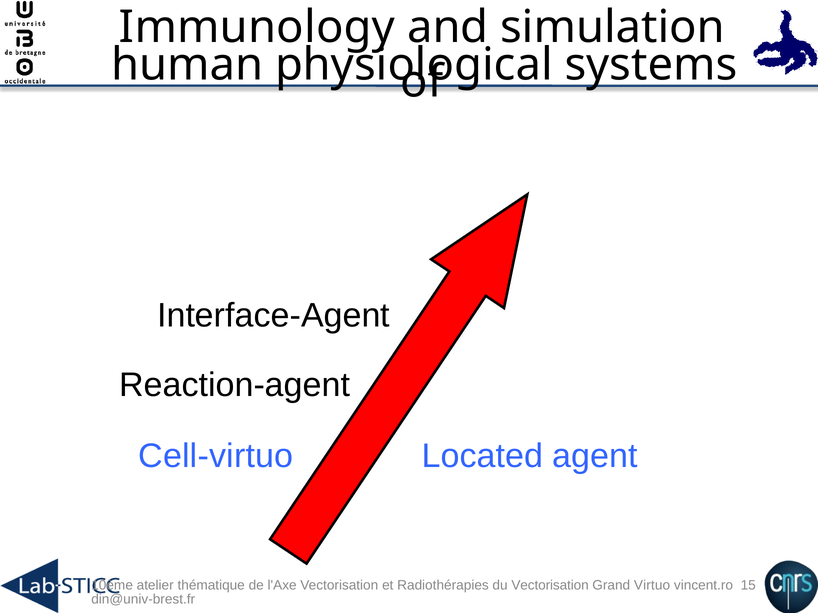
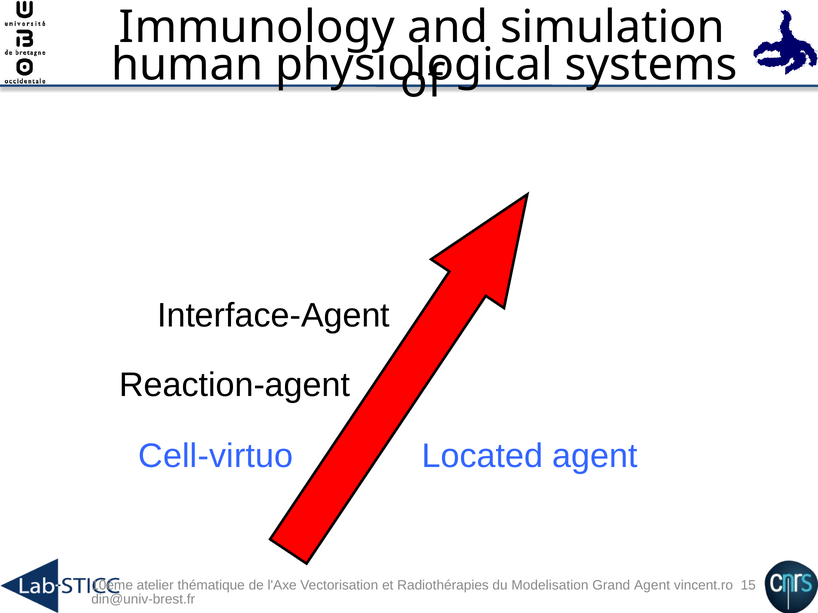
du Vectorisation: Vectorisation -> Modelisation (550, 586)
Grand Virtuo: Virtuo -> Agent (652, 586)
